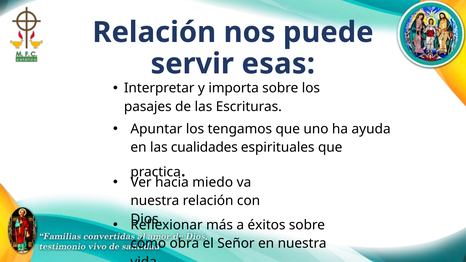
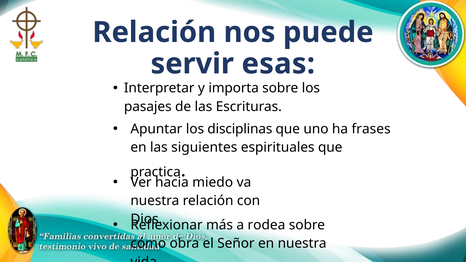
tengamos: tengamos -> disciplinas (240, 129)
ayuda: ayuda -> frases (371, 129)
cualidades: cualidades -> siguientes (204, 147)
éxitos: éxitos -> rodea (266, 225)
